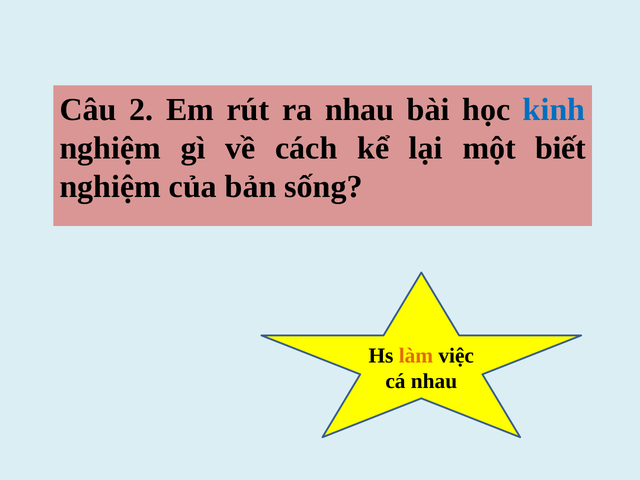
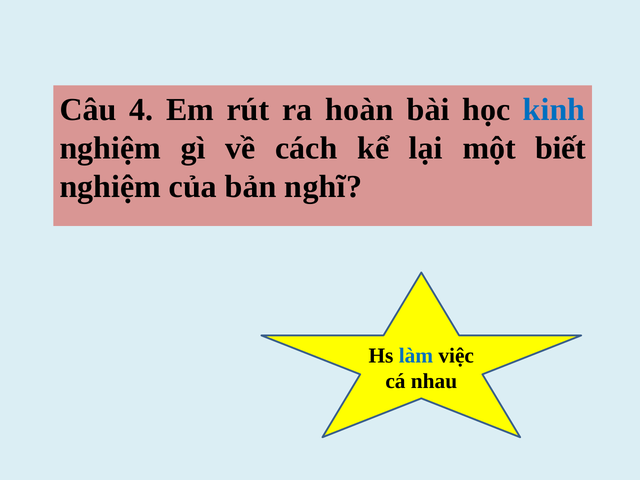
2: 2 -> 4 (141, 110)
ra nhau: nhau -> hoàn (359, 110)
sống: sống -> nghĩ (323, 187)
làm colour: orange -> blue (416, 356)
